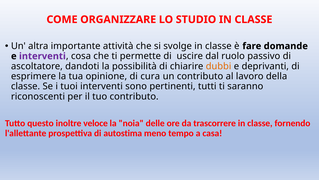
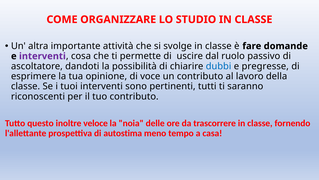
dubbi colour: orange -> blue (219, 66)
deprivanti: deprivanti -> pregresse (265, 66)
cura: cura -> voce (150, 76)
